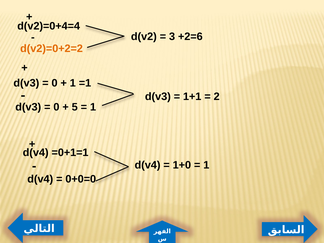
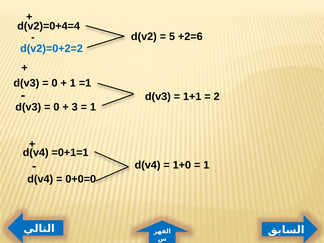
3: 3 -> 5 (172, 37)
d(v2)=0+2=2 colour: orange -> blue (52, 49)
5: 5 -> 3 (75, 107)
